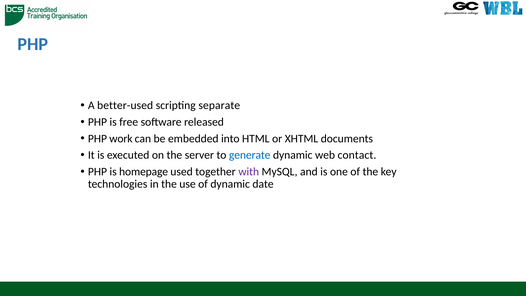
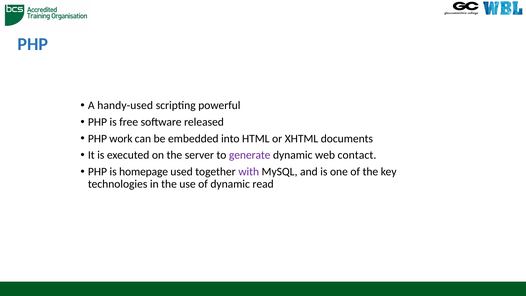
better-used: better-used -> handy-used (125, 105)
separate: separate -> powerful (219, 105)
generate colour: blue -> purple (250, 155)
date: date -> read (263, 184)
